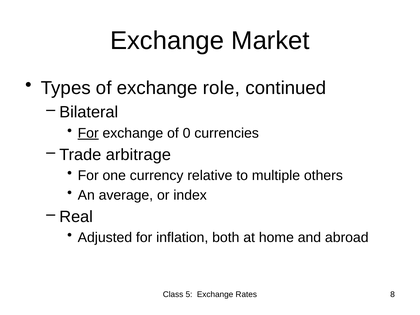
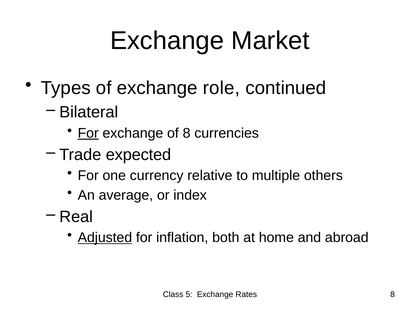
of 0: 0 -> 8 (187, 133)
arbitrage: arbitrage -> expected (138, 155)
Adjusted underline: none -> present (105, 238)
